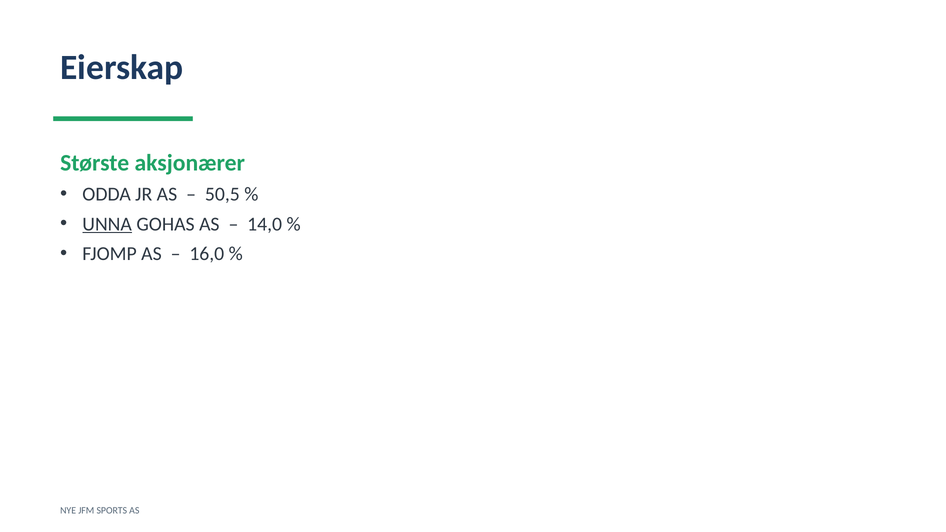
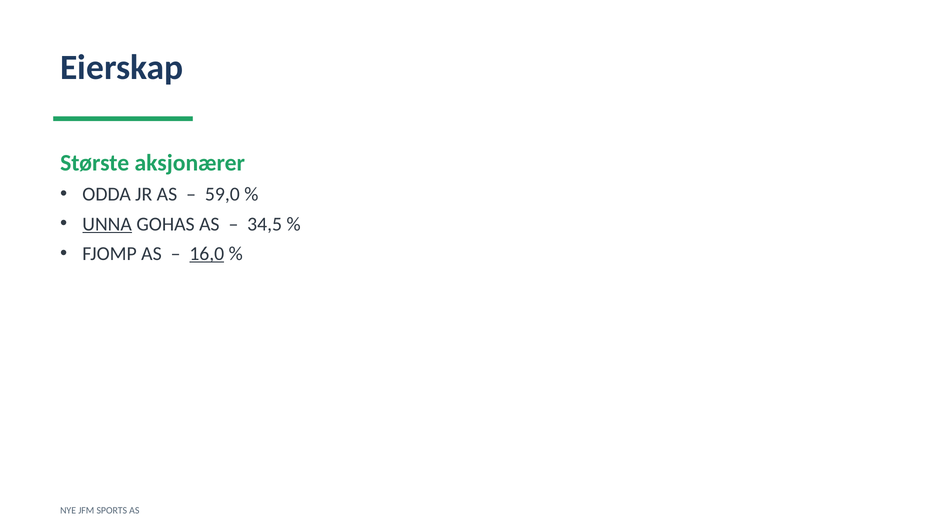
50,5: 50,5 -> 59,0 (222, 195)
14,0: 14,0 -> 34,5 (265, 224)
16,0 underline: none -> present (207, 254)
